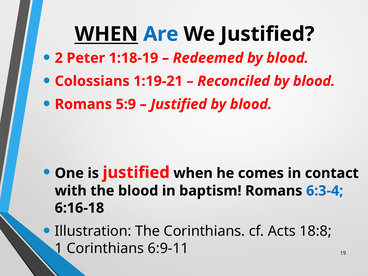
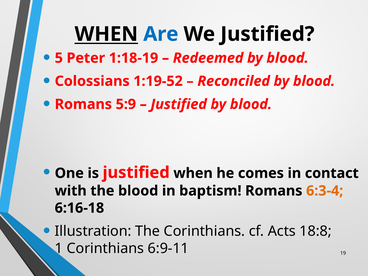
2: 2 -> 5 (59, 58)
1:19-21: 1:19-21 -> 1:19-52 (158, 81)
6:3-4 colour: blue -> orange (325, 191)
